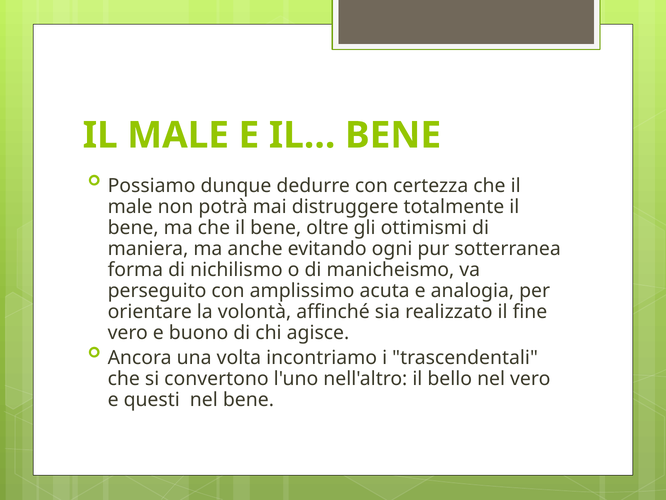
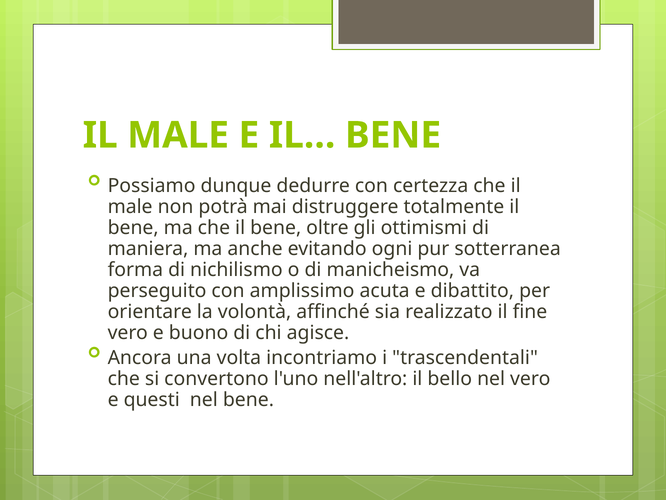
analogia: analogia -> dibattito (472, 290)
